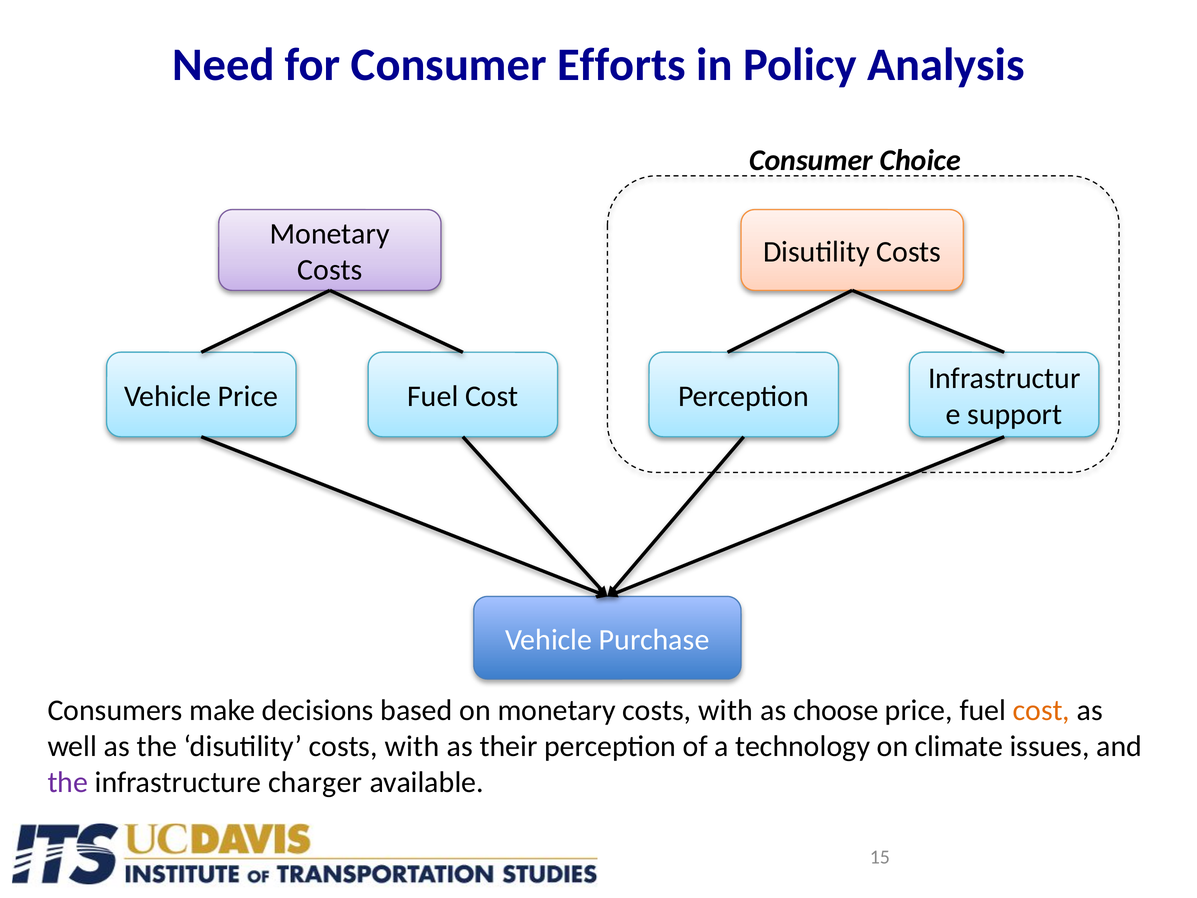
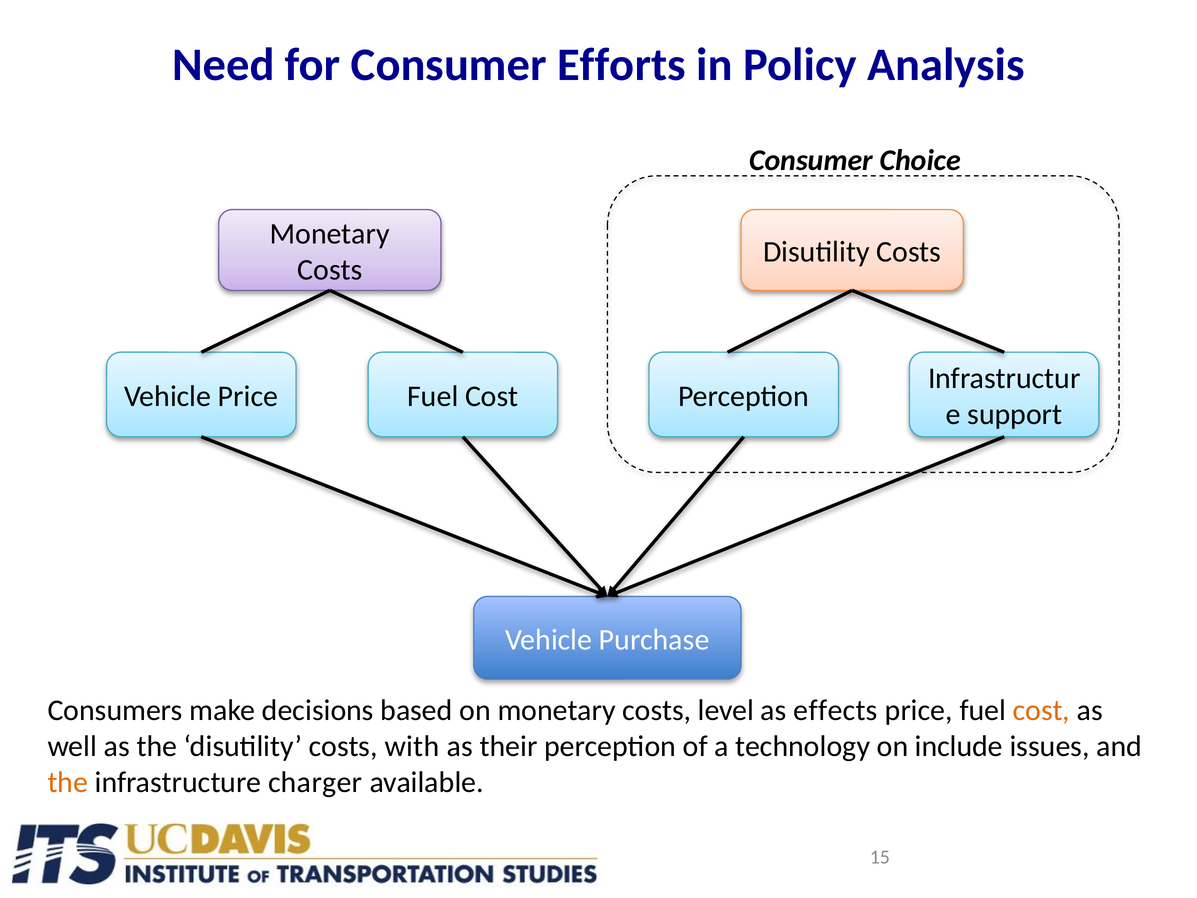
monetary costs with: with -> level (726, 710)
choose: choose -> effects (836, 710)
climate: climate -> include (959, 746)
the colour: purple -> orange (68, 782)
